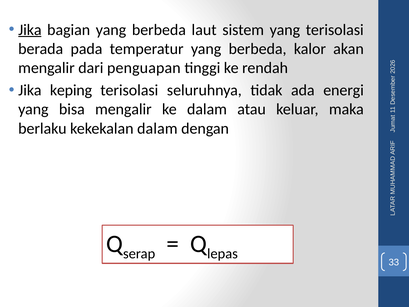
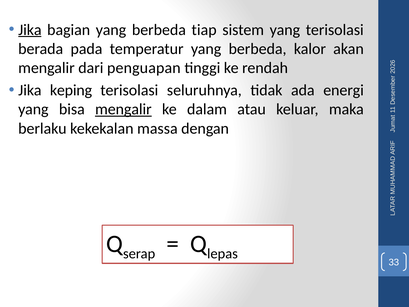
laut: laut -> tiap (204, 30)
mengalir underline: none -> present (123, 109)
kekekalan dalam: dalam -> massa (157, 128)
